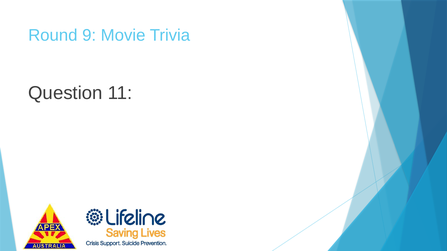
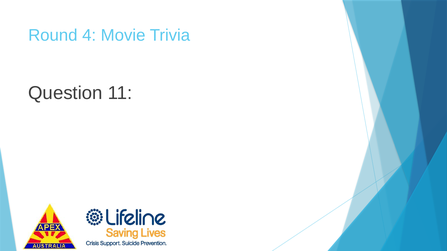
9: 9 -> 4 (89, 35)
